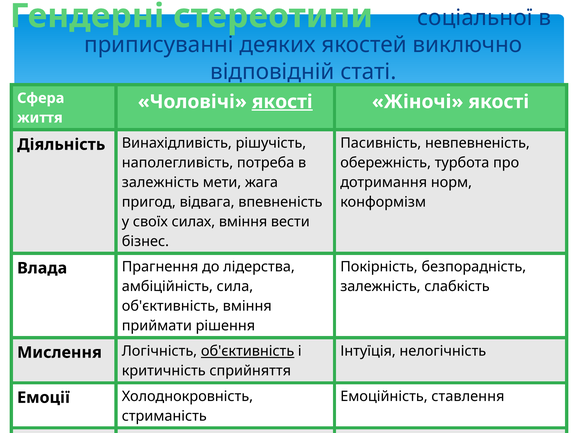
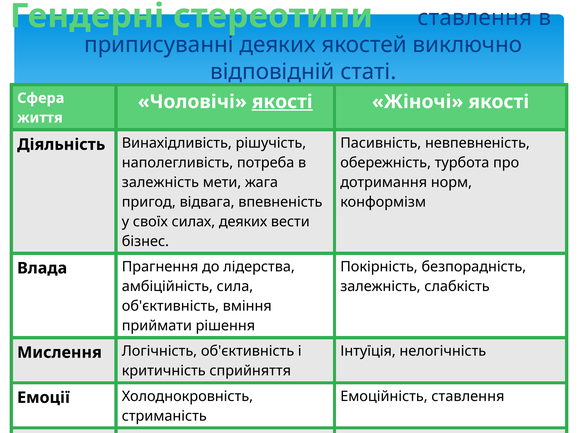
соціальної: соціальної -> ставлення (475, 18)
силах вміння: вміння -> деяких (243, 222)
об'єктивність underline: present -> none (248, 352)
